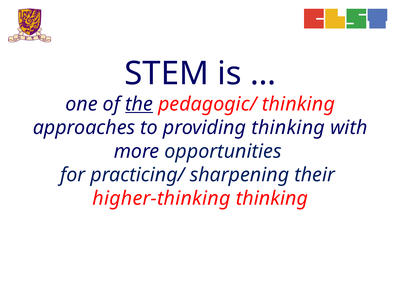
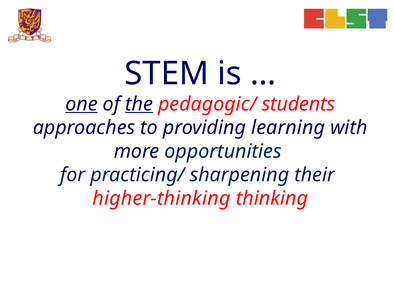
one underline: none -> present (81, 104)
pedagogic/ thinking: thinking -> students (299, 104)
providing thinking: thinking -> learning (288, 128)
